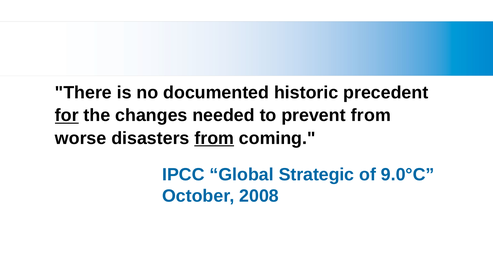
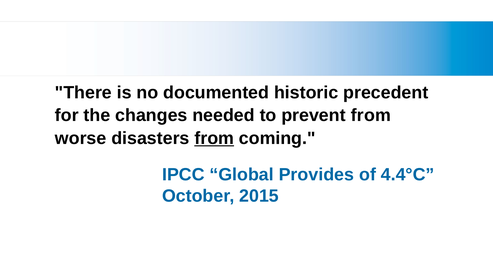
for underline: present -> none (67, 116)
Strategic: Strategic -> Provides (316, 175)
9.0°C: 9.0°C -> 4.4°C (408, 175)
2008: 2008 -> 2015 (259, 196)
